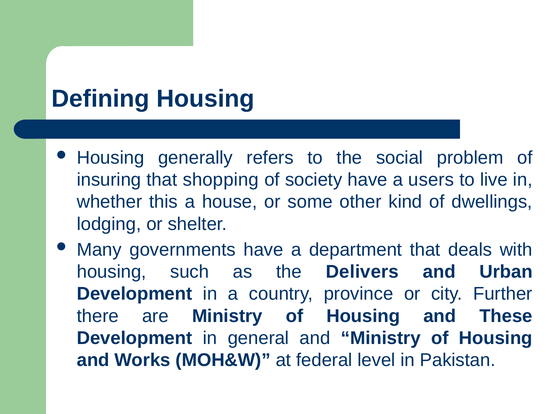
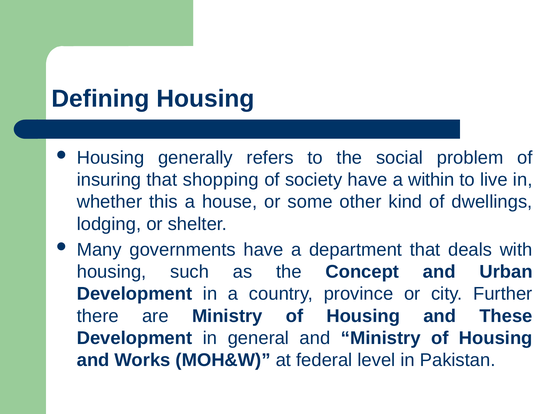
users: users -> within (431, 180)
Delivers: Delivers -> Concept (362, 272)
